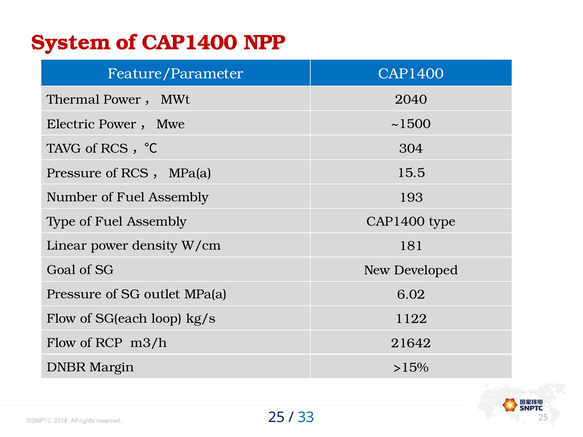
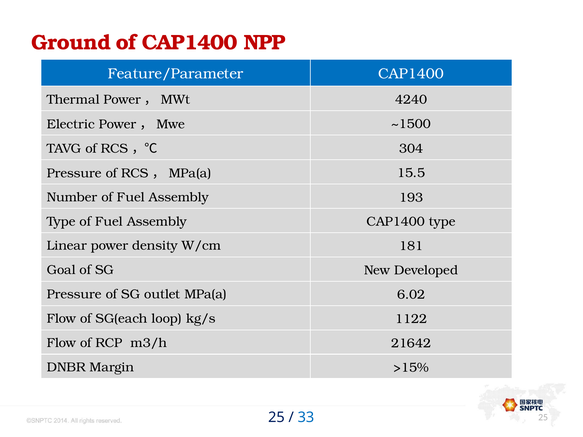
System: System -> Ground (71, 43)
2040: 2040 -> 4240 (411, 100)
